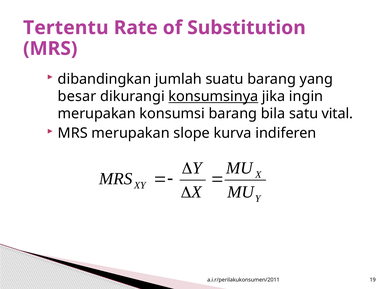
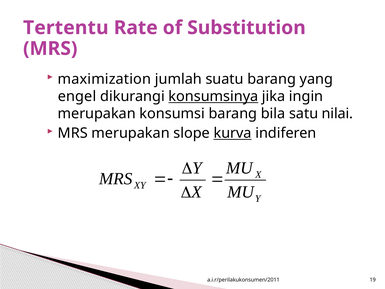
dibandingkan: dibandingkan -> maximization (104, 79)
besar: besar -> engel (77, 96)
vital: vital -> nilai (337, 114)
kurva underline: none -> present (233, 133)
